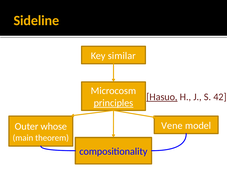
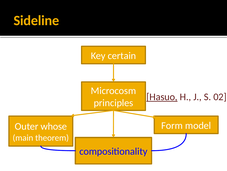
similar: similar -> certain (122, 56)
42: 42 -> 02 (220, 97)
principles underline: present -> none (113, 103)
Vene: Vene -> Form (172, 125)
